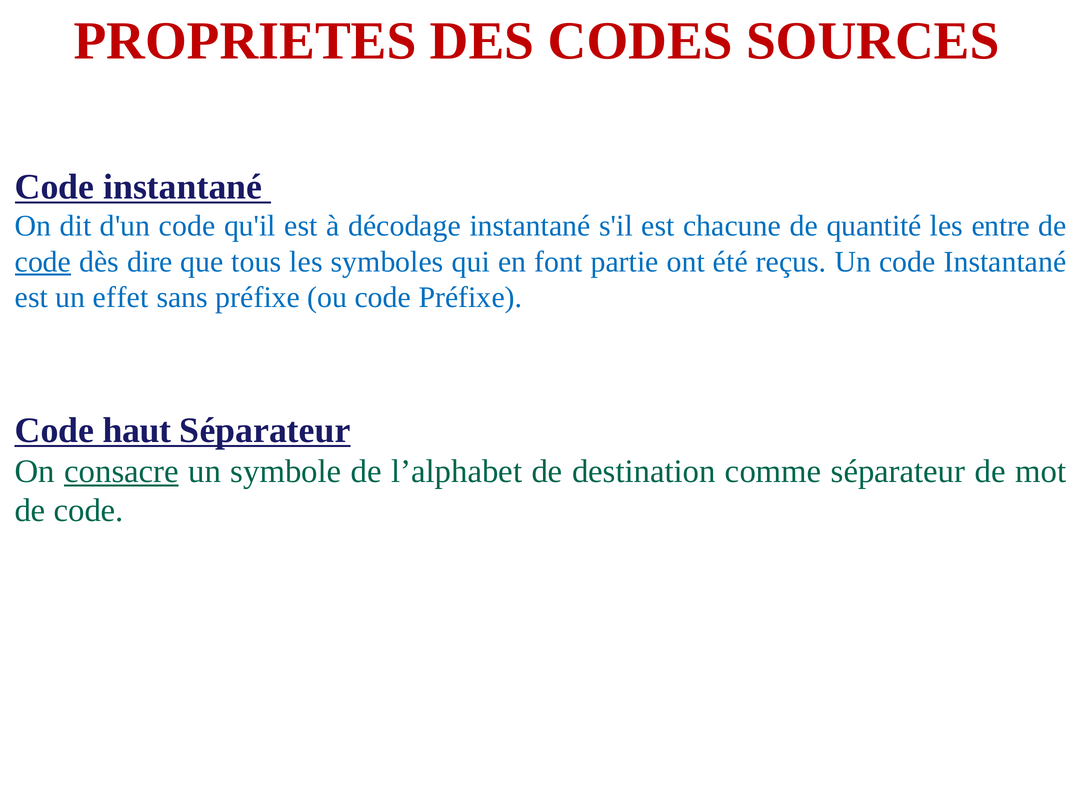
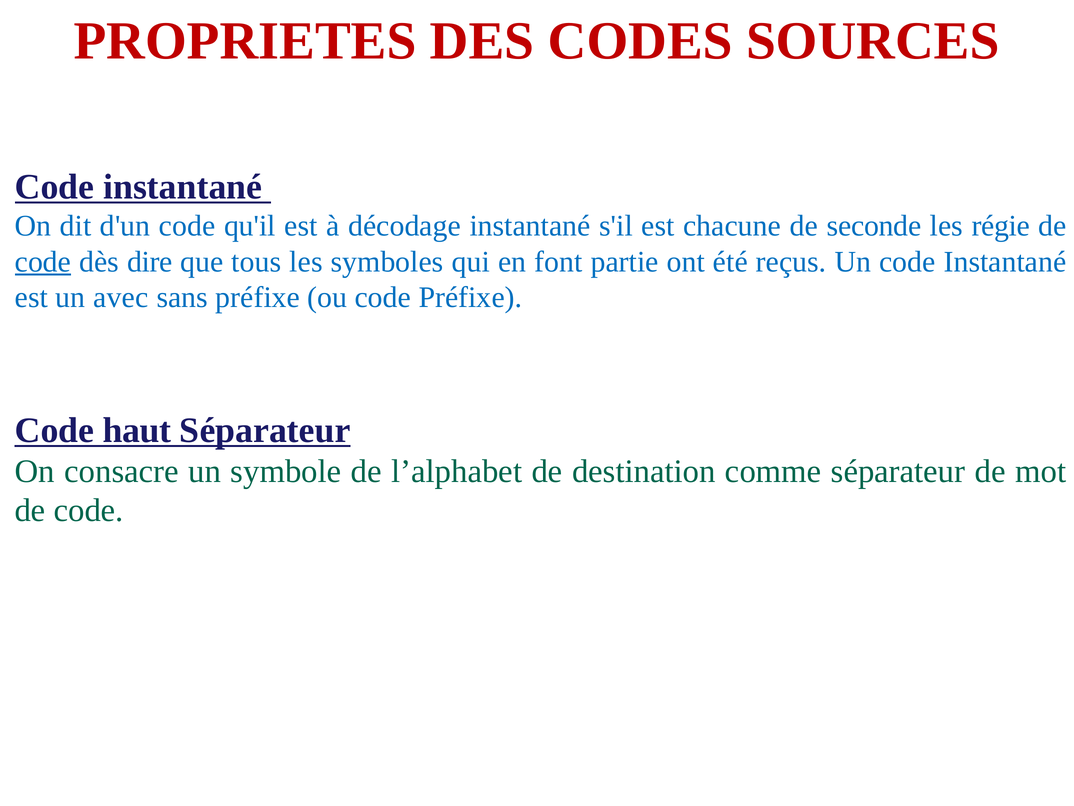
quantité: quantité -> seconde (874, 226)
entre: entre -> régie (1001, 226)
effet: effet -> avec (121, 297)
consacre underline: present -> none (121, 471)
